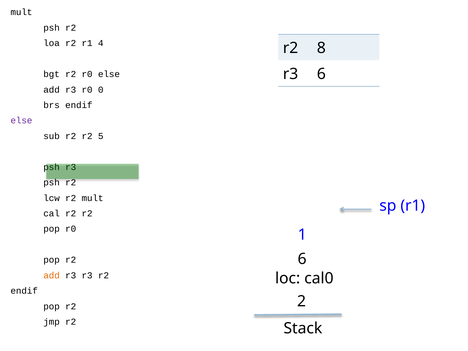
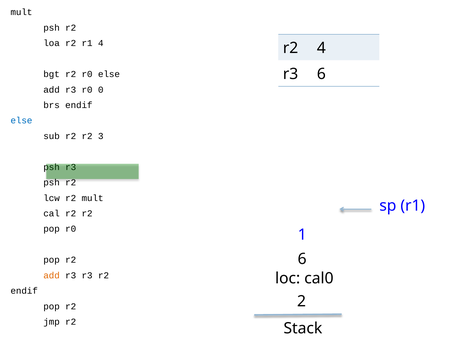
r2 8: 8 -> 4 (321, 48)
else colour: purple -> blue (21, 121)
5: 5 -> 3 (101, 136)
